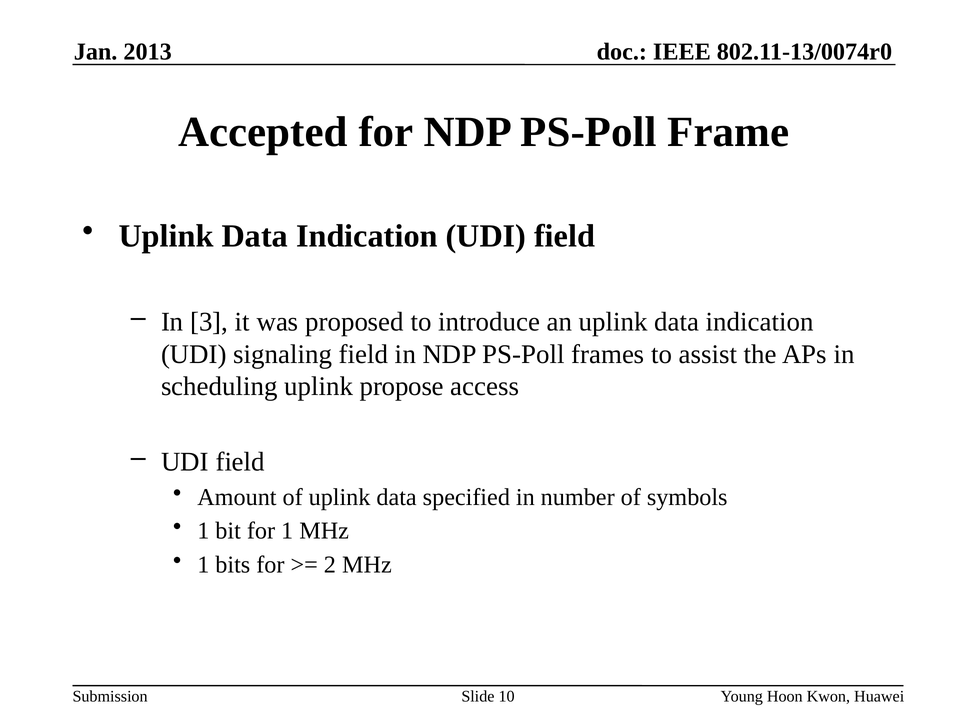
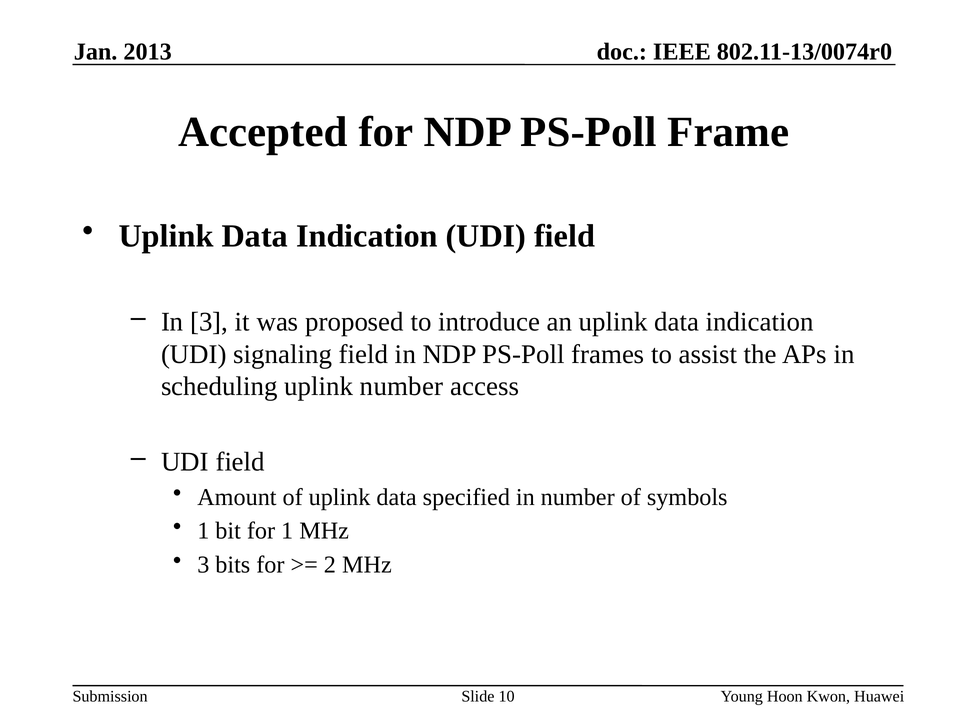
uplink propose: propose -> number (402, 386)
1: 1 -> 3 (203, 565)
